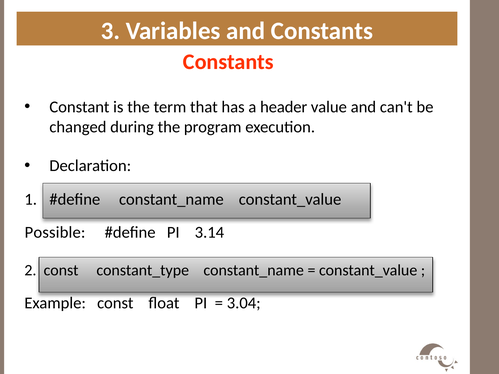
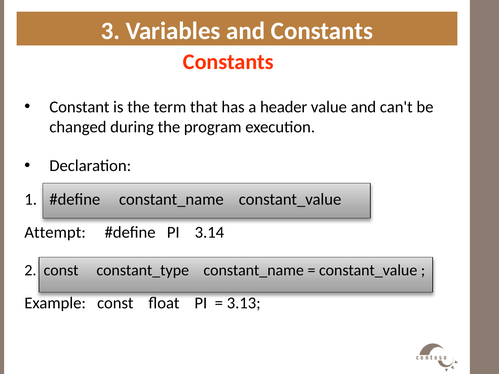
Possible: Possible -> Attempt (55, 232)
3.04: 3.04 -> 3.13 (244, 303)
